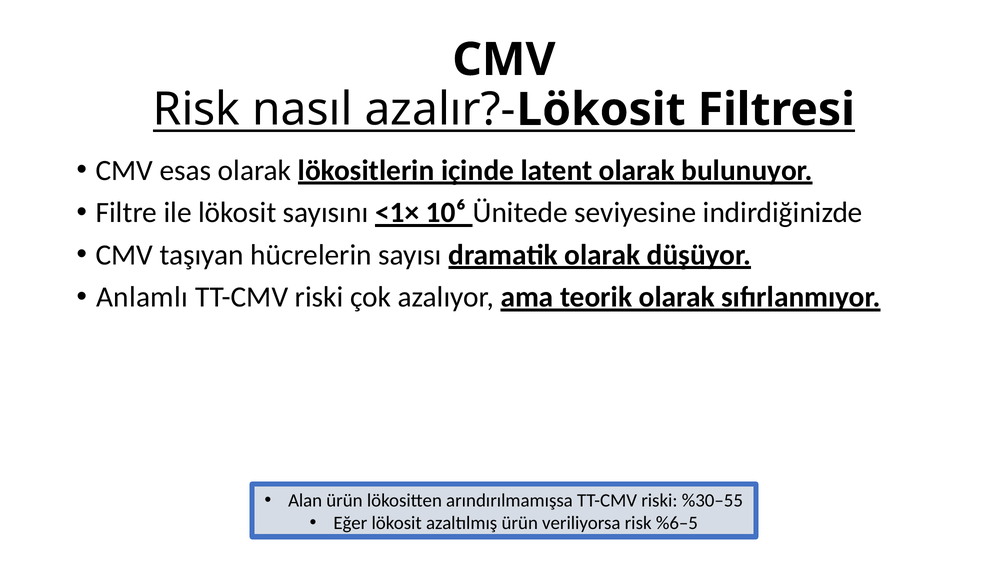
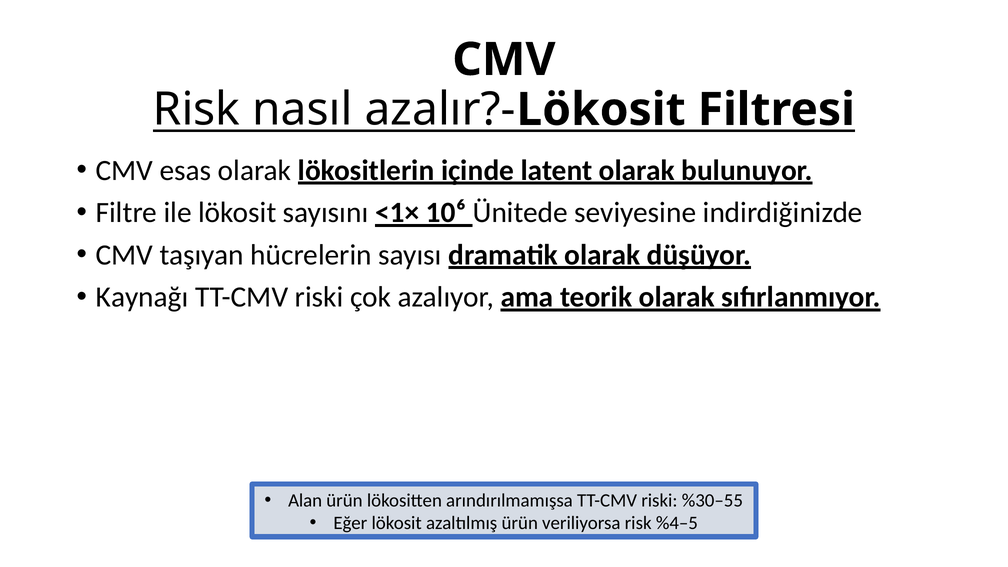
Anlamlı: Anlamlı -> Kaynağı (142, 297)
%6–5: %6–5 -> %4–5 (677, 523)
